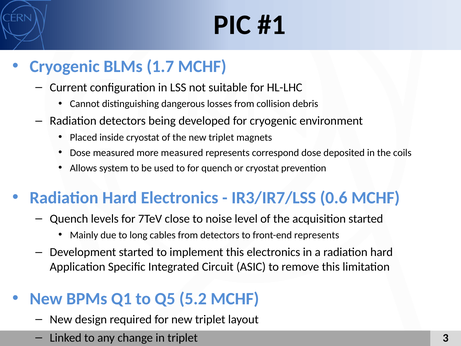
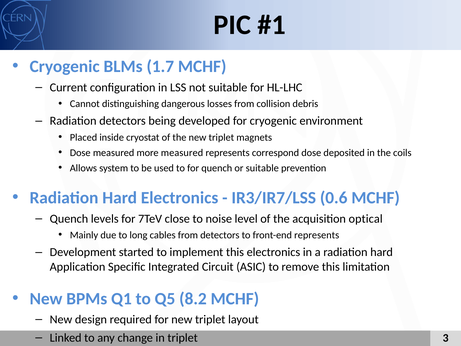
or cryostat: cryostat -> suitable (262, 168)
acquisition started: started -> optical (366, 219)
5.2: 5.2 -> 8.2 (193, 298)
